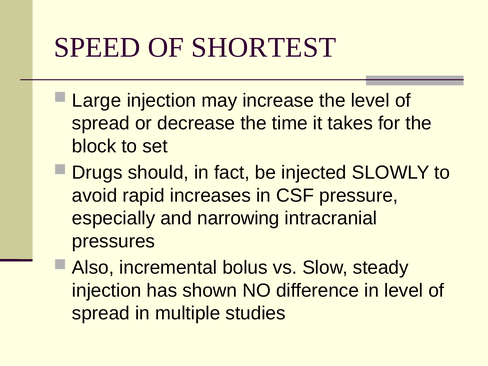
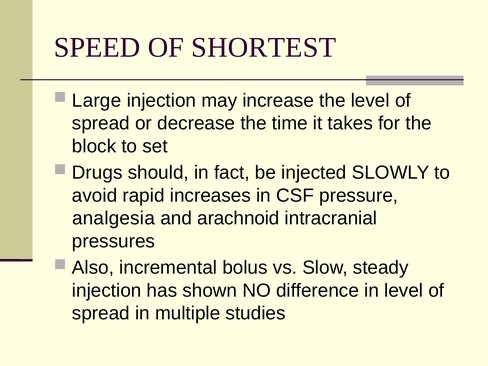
especially: especially -> analgesia (114, 218)
narrowing: narrowing -> arachnoid (238, 218)
